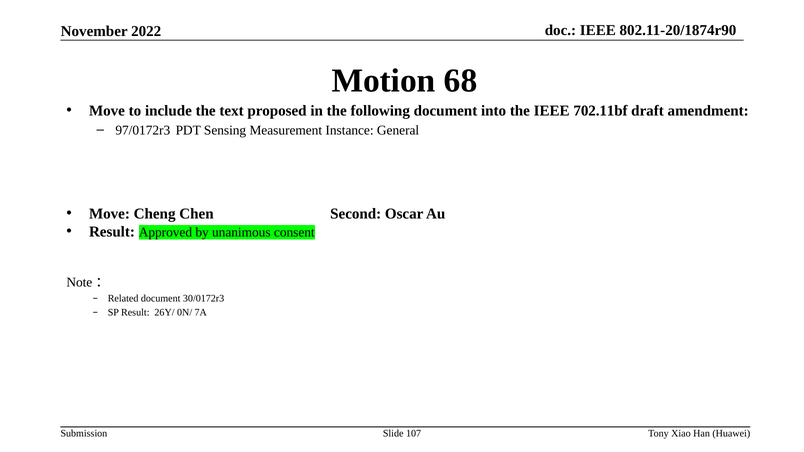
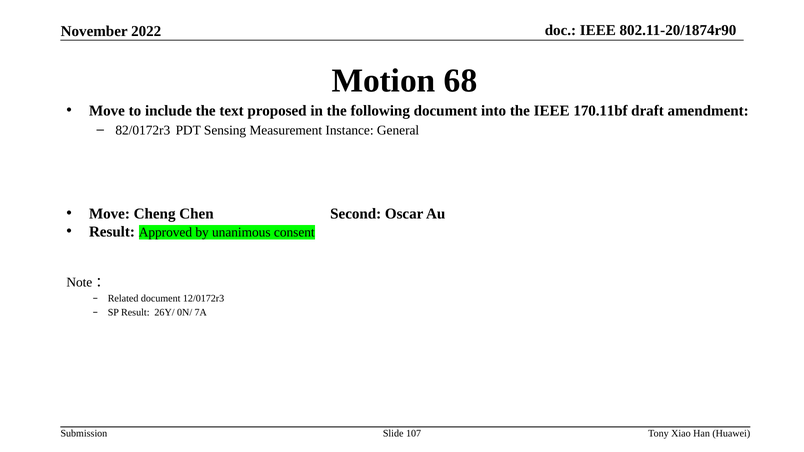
702.11bf: 702.11bf -> 170.11bf (601, 111)
97/0172r3: 97/0172r3 -> 82/0172r3 (143, 130)
30/0172r3: 30/0172r3 -> 12/0172r3 (204, 298)
